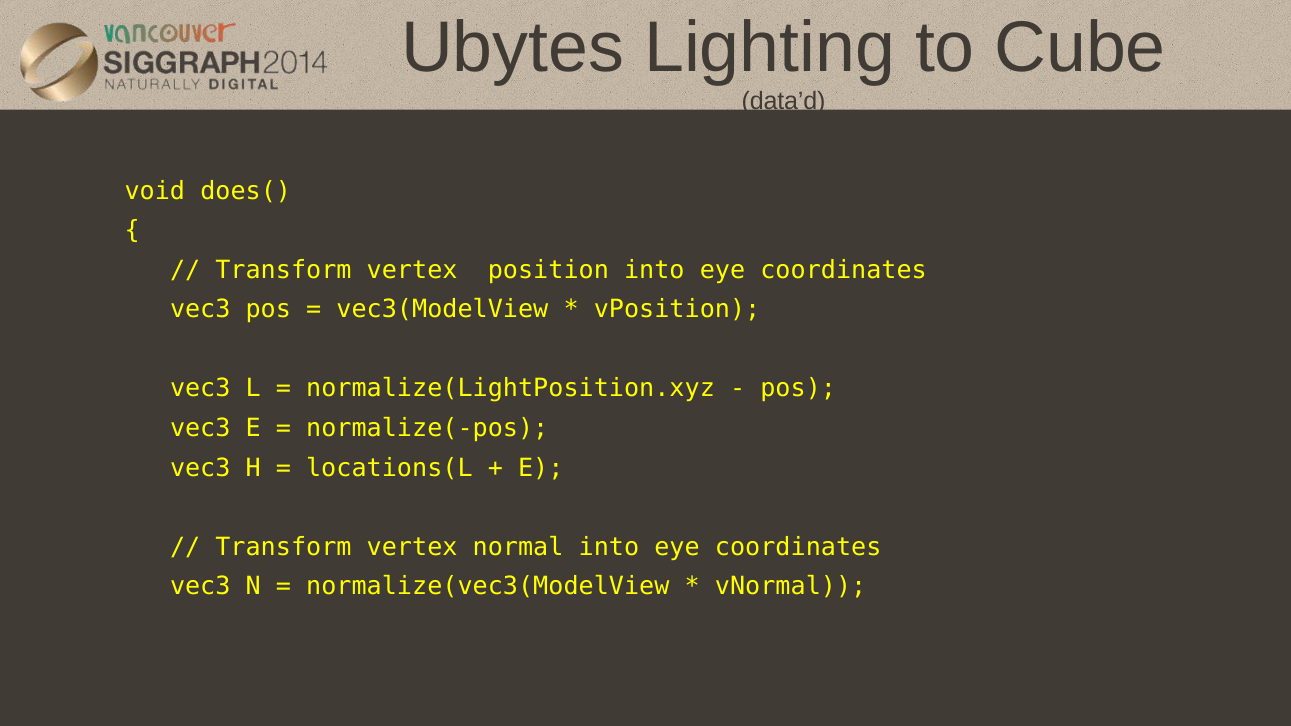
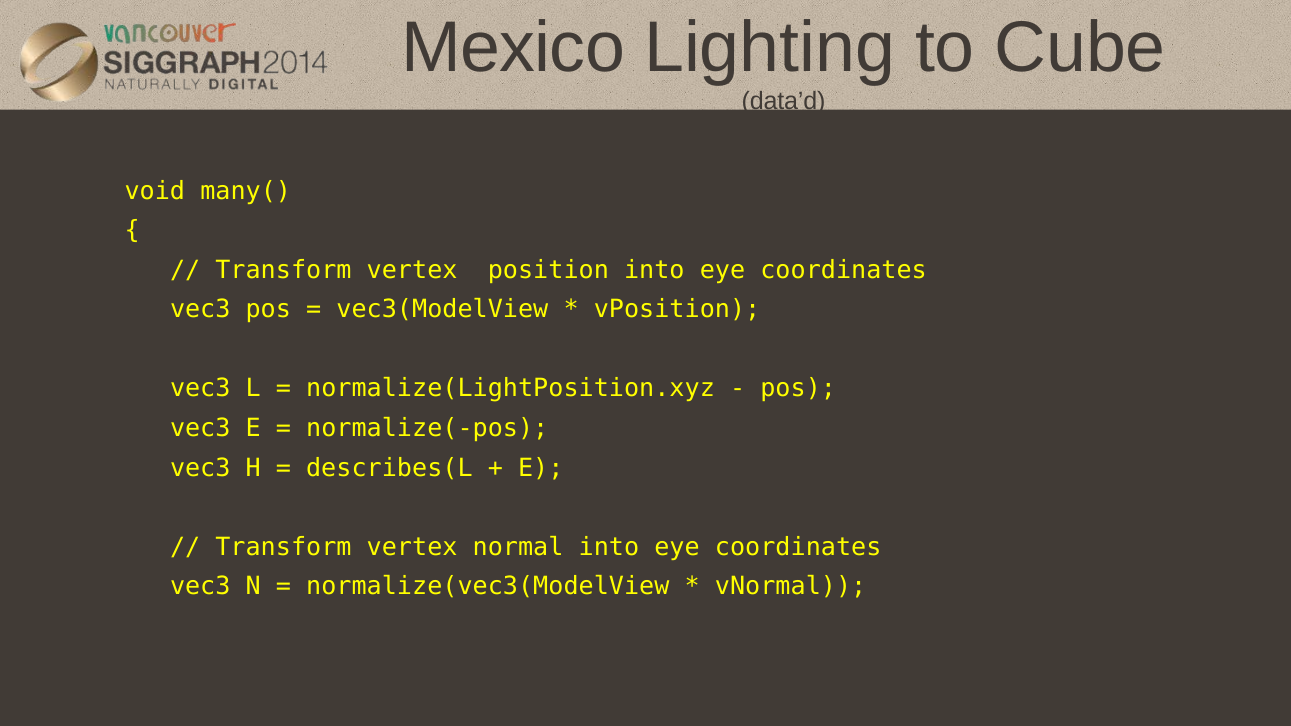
Ubytes: Ubytes -> Mexico (513, 47)
does(: does( -> many( (246, 191)
locations(L: locations(L -> describes(L (389, 468)
